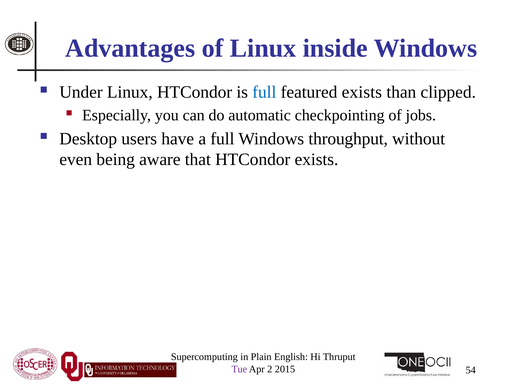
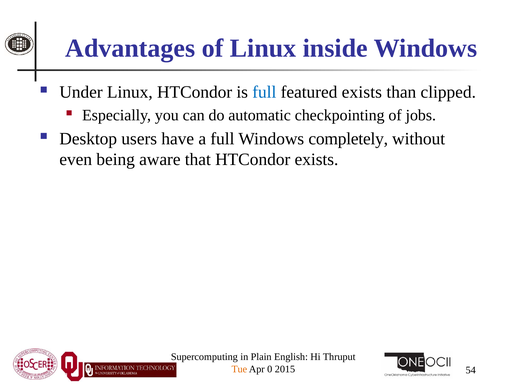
throughput: throughput -> completely (348, 139)
Tue colour: purple -> orange (239, 369)
2: 2 -> 0 (270, 369)
